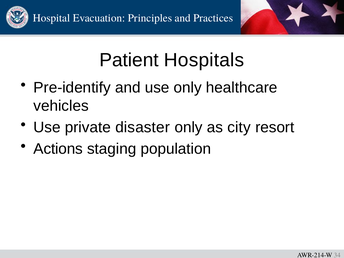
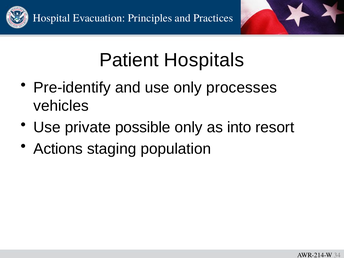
healthcare: healthcare -> processes (242, 88)
disaster: disaster -> possible (143, 127)
city: city -> into (239, 127)
